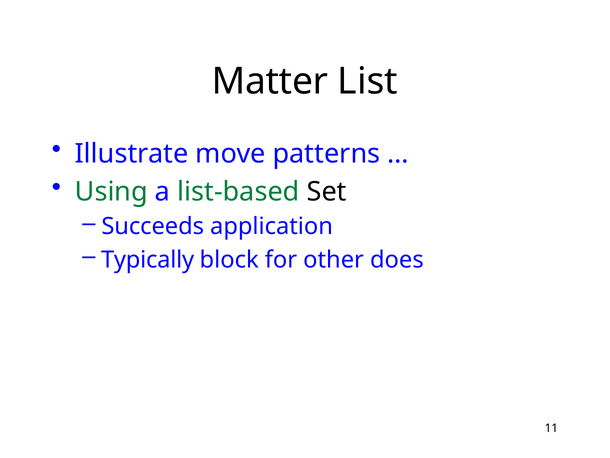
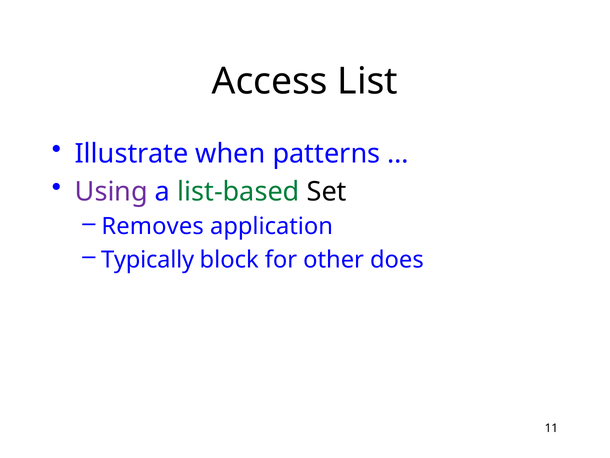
Matter: Matter -> Access (270, 81)
move: move -> when (230, 153)
Using colour: green -> purple (111, 191)
Succeeds: Succeeds -> Removes (153, 226)
